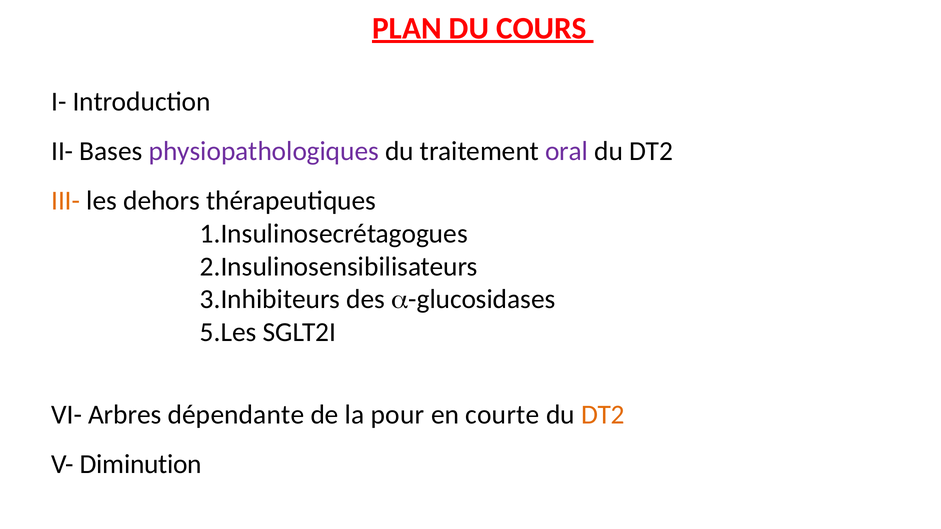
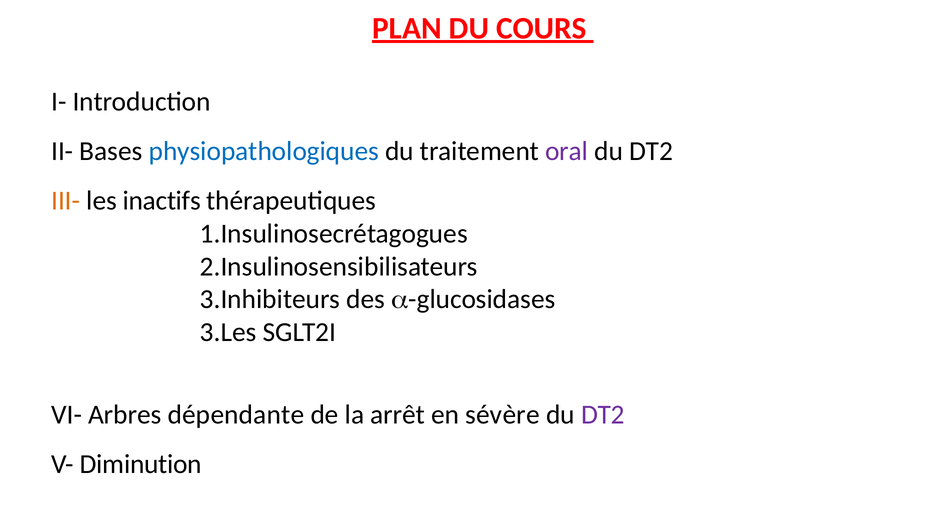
physiopathologiques colour: purple -> blue (264, 151)
dehors: dehors -> inactifs (162, 201)
5.Les: 5.Les -> 3.Les (228, 333)
pour: pour -> arrêt (398, 415)
courte: courte -> sévère (502, 415)
DT2 colour: orange -> purple (603, 415)
